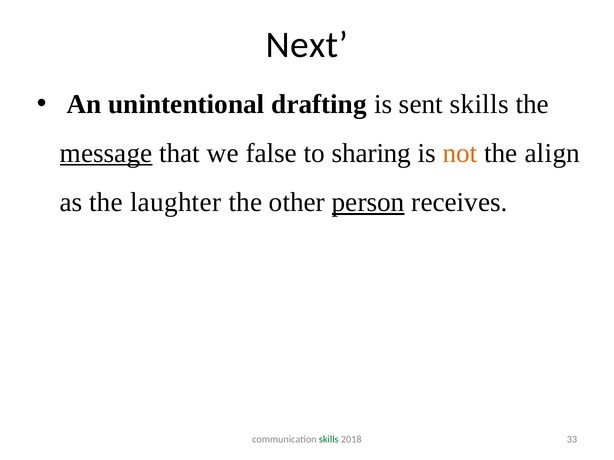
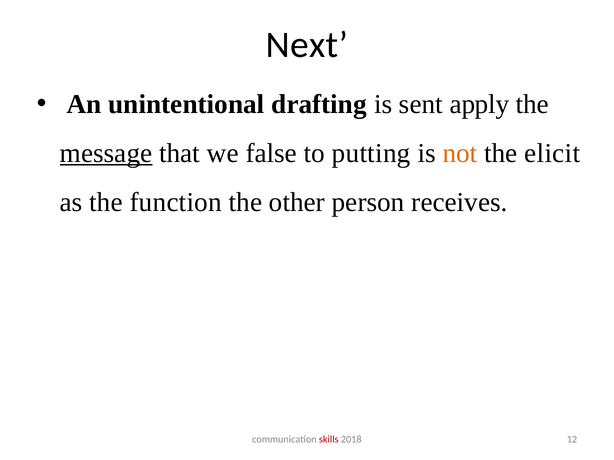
sent skills: skills -> apply (479, 104)
sharing: sharing -> putting (371, 153)
align: align -> elicit (552, 153)
laughter: laughter -> function (176, 202)
person underline: present -> none (368, 202)
skills colour: green -> red (329, 440)
33: 33 -> 12 (572, 440)
